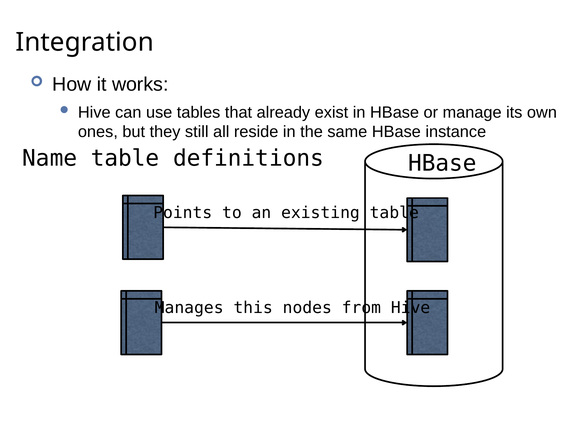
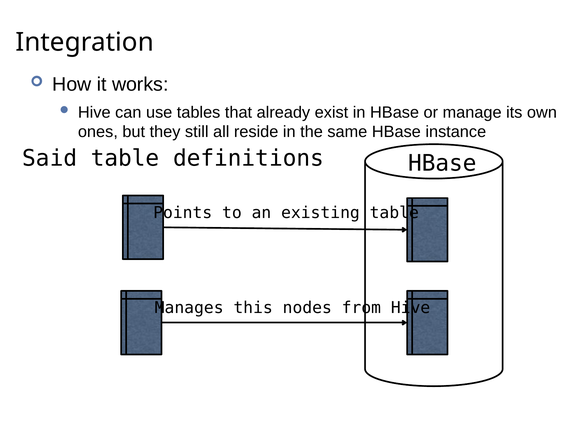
Name: Name -> Said (50, 158)
